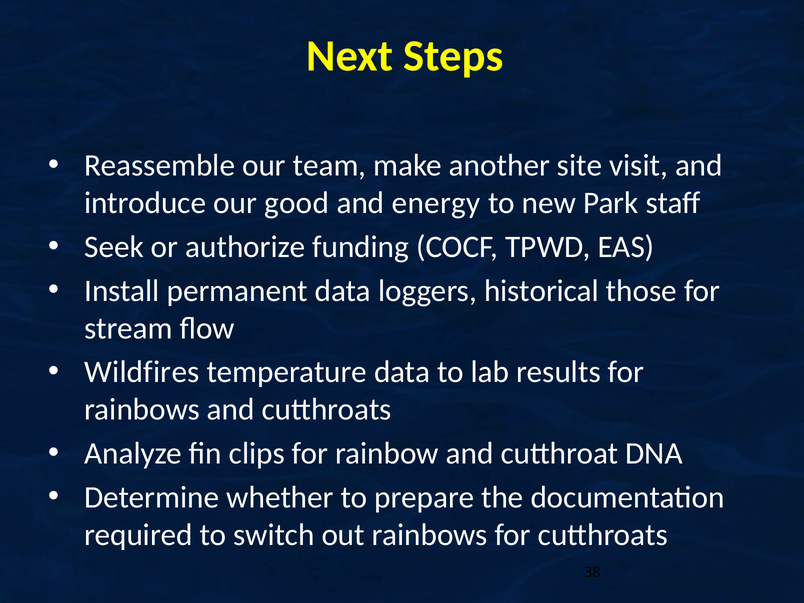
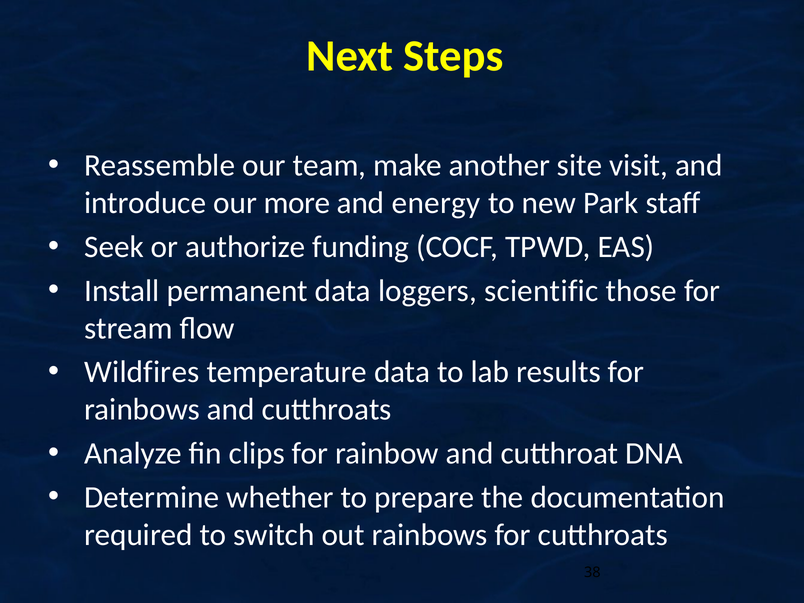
good: good -> more (297, 203)
historical: historical -> scientific (541, 291)
